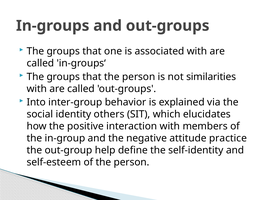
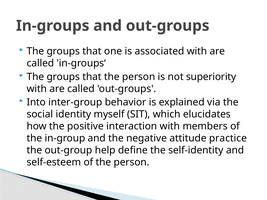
similarities: similarities -> superiority (211, 77)
others: others -> myself (109, 114)
